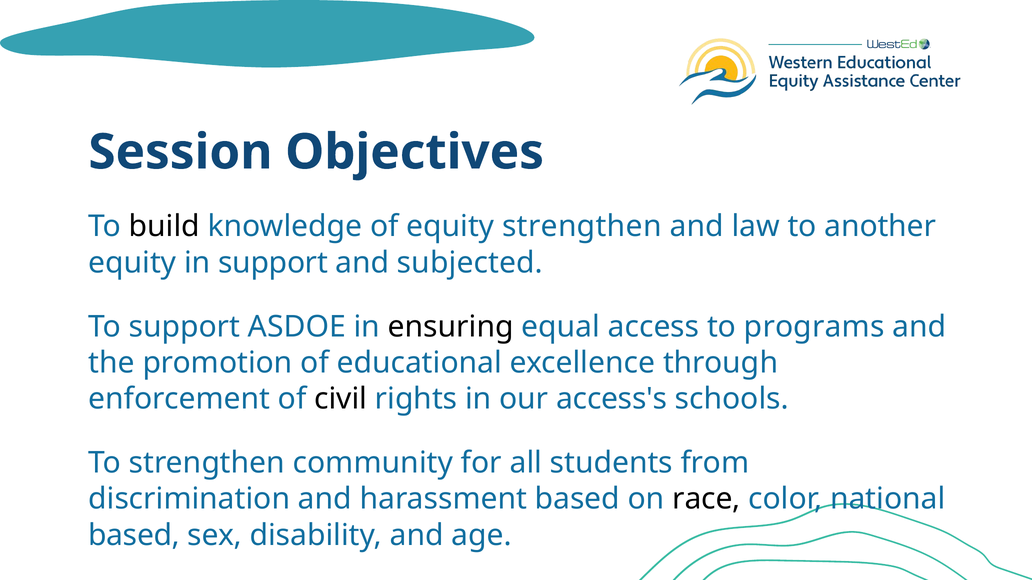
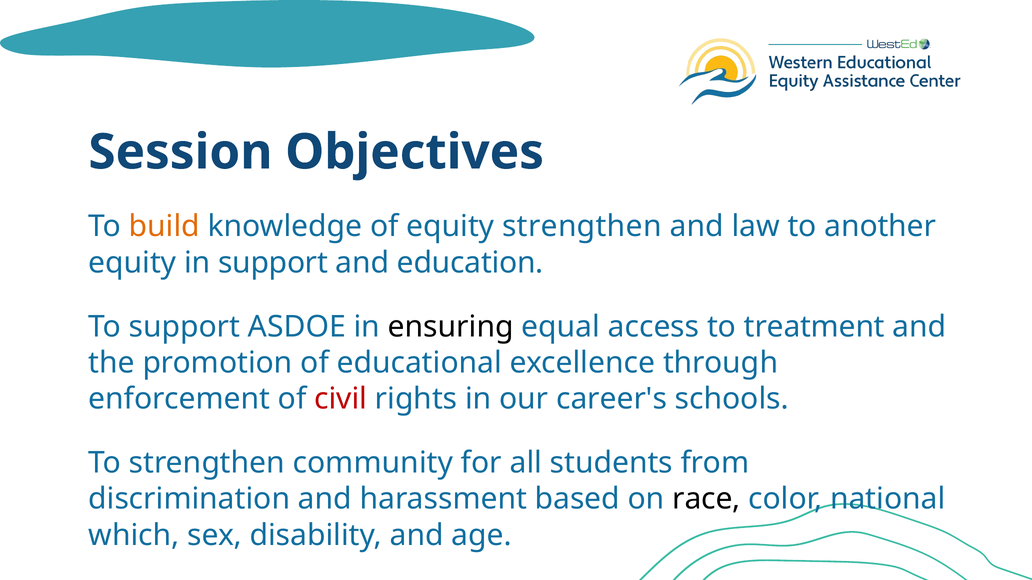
build colour: black -> orange (164, 227)
subjected: subjected -> education (470, 263)
programs: programs -> treatment (814, 327)
civil colour: black -> red (341, 399)
access's: access's -> career's (612, 399)
based: based -> which (134, 536)
